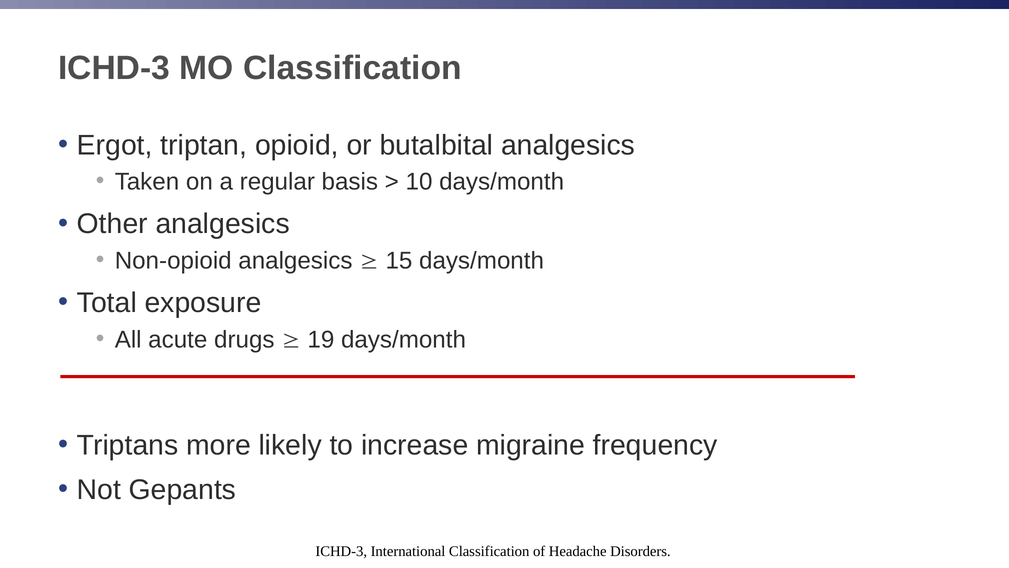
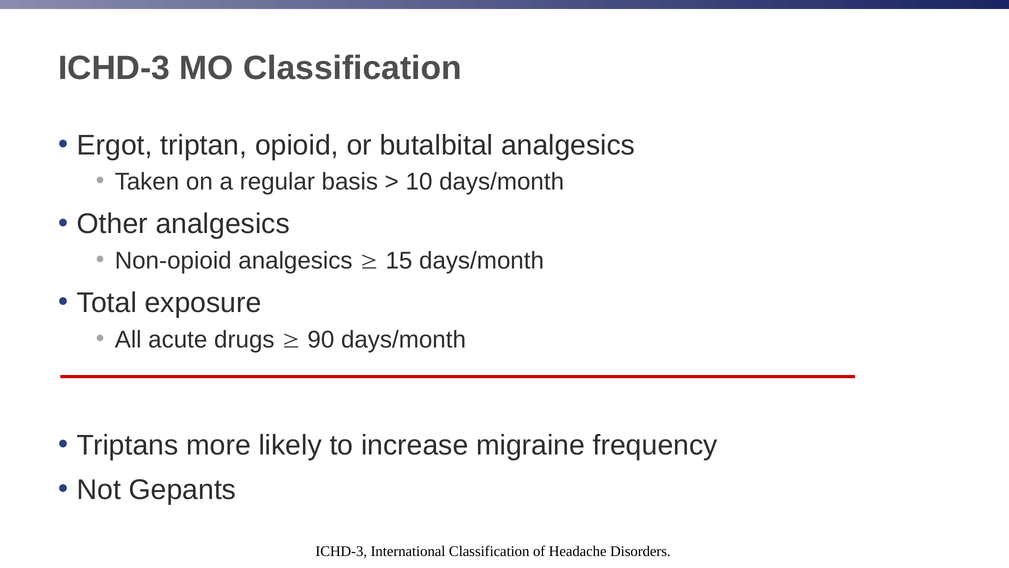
19: 19 -> 90 (321, 339)
